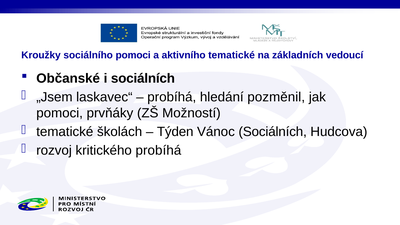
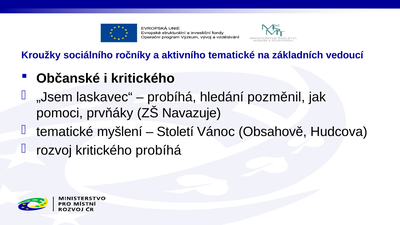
sociálního pomoci: pomoci -> ročníky (133, 55)
i sociálních: sociálních -> kritického (143, 79)
Možností: Možností -> Navazuje (191, 113)
školách: školách -> myšlení (120, 132)
Týden: Týden -> Století (175, 132)
Vánoc Sociálních: Sociálních -> Obsahově (273, 132)
